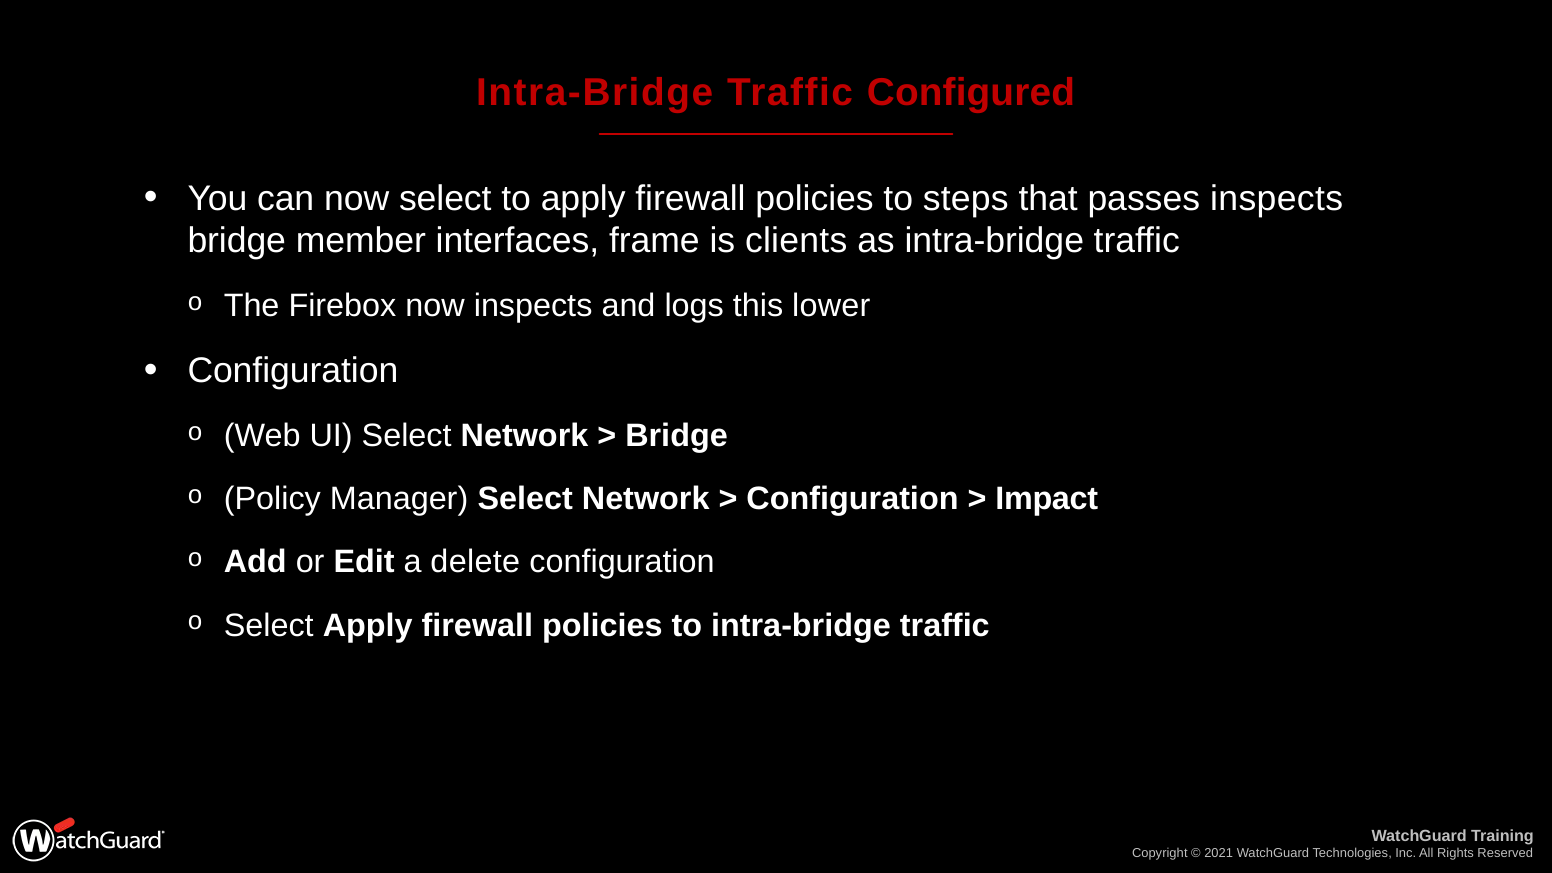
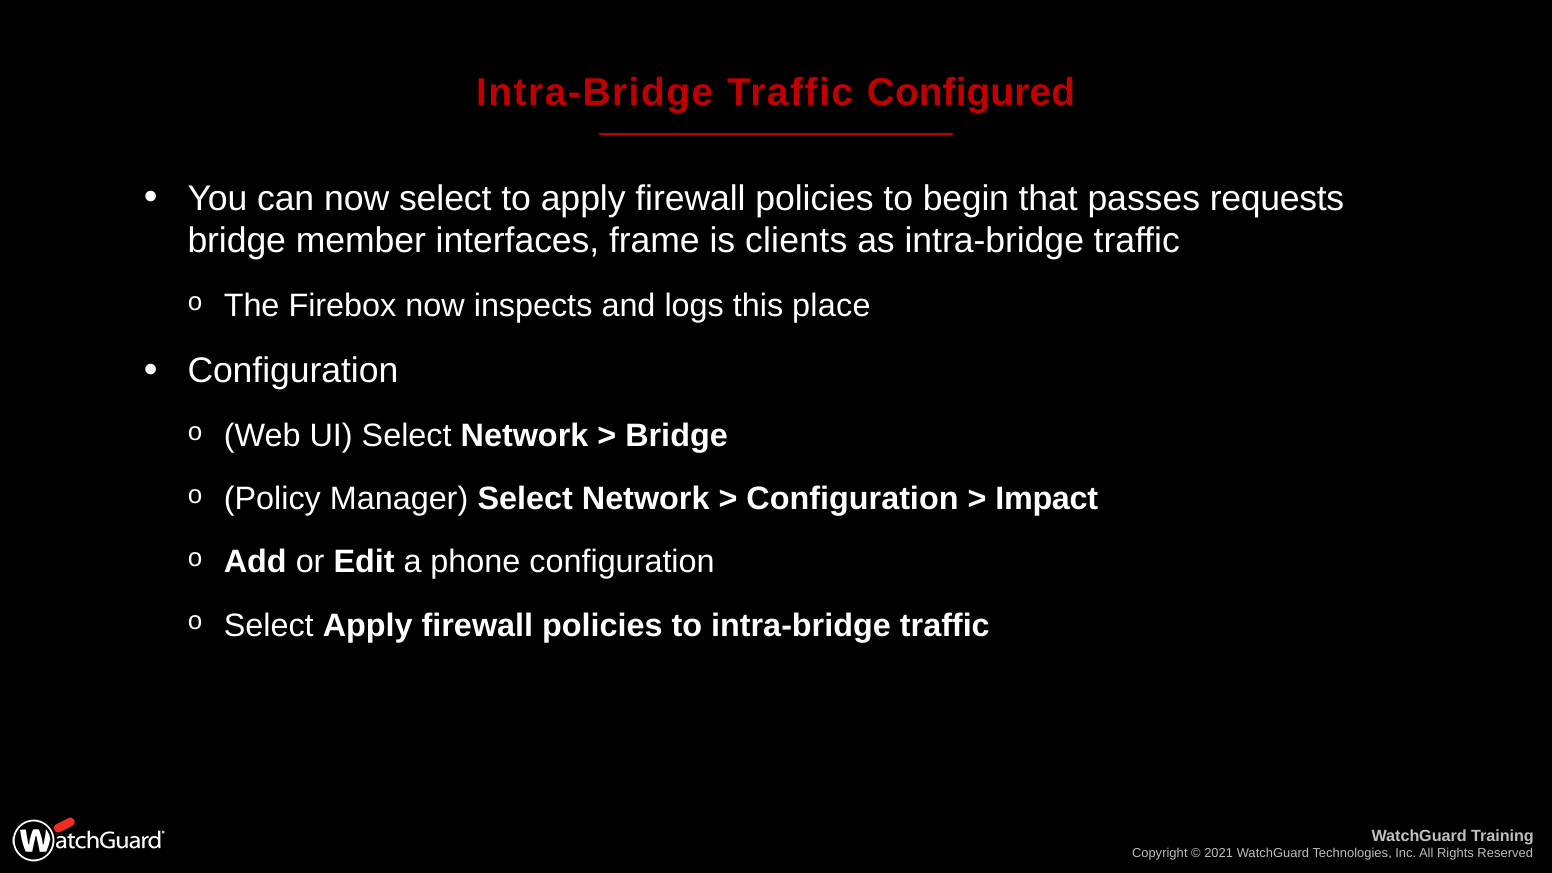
steps: steps -> begin (966, 198)
passes inspects: inspects -> requests (1277, 198)
lower: lower -> place (831, 306)
delete: delete -> phone (475, 562)
